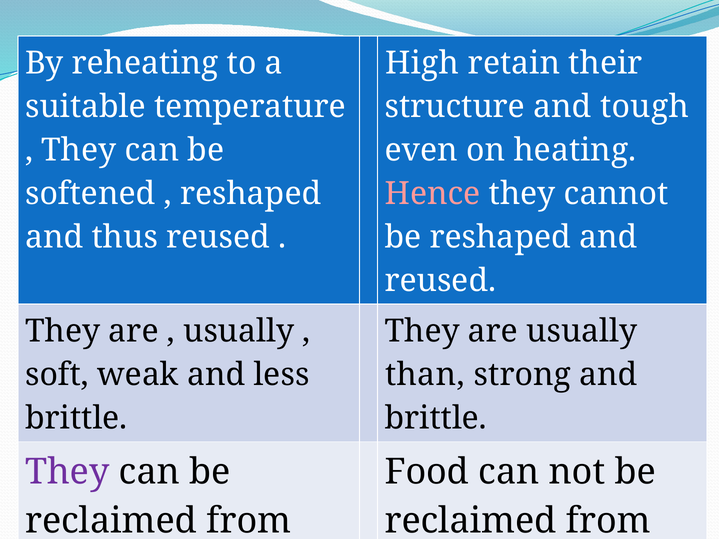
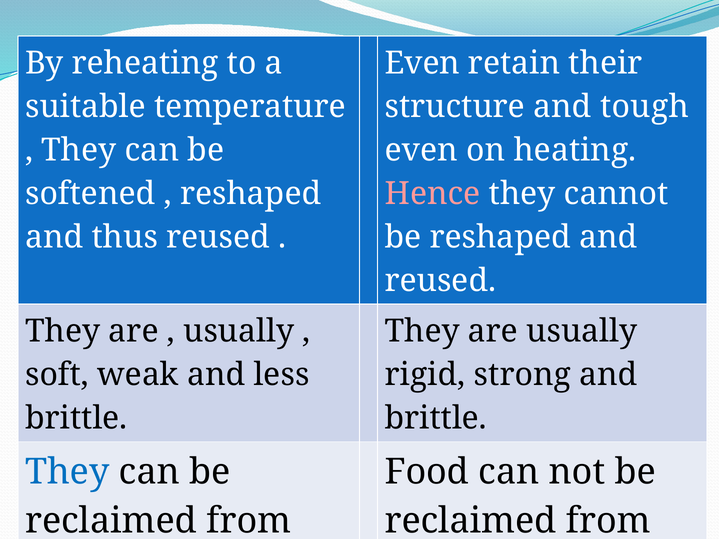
High: High -> Even (422, 63)
than: than -> rigid (425, 375)
They colour: purple -> blue (67, 472)
